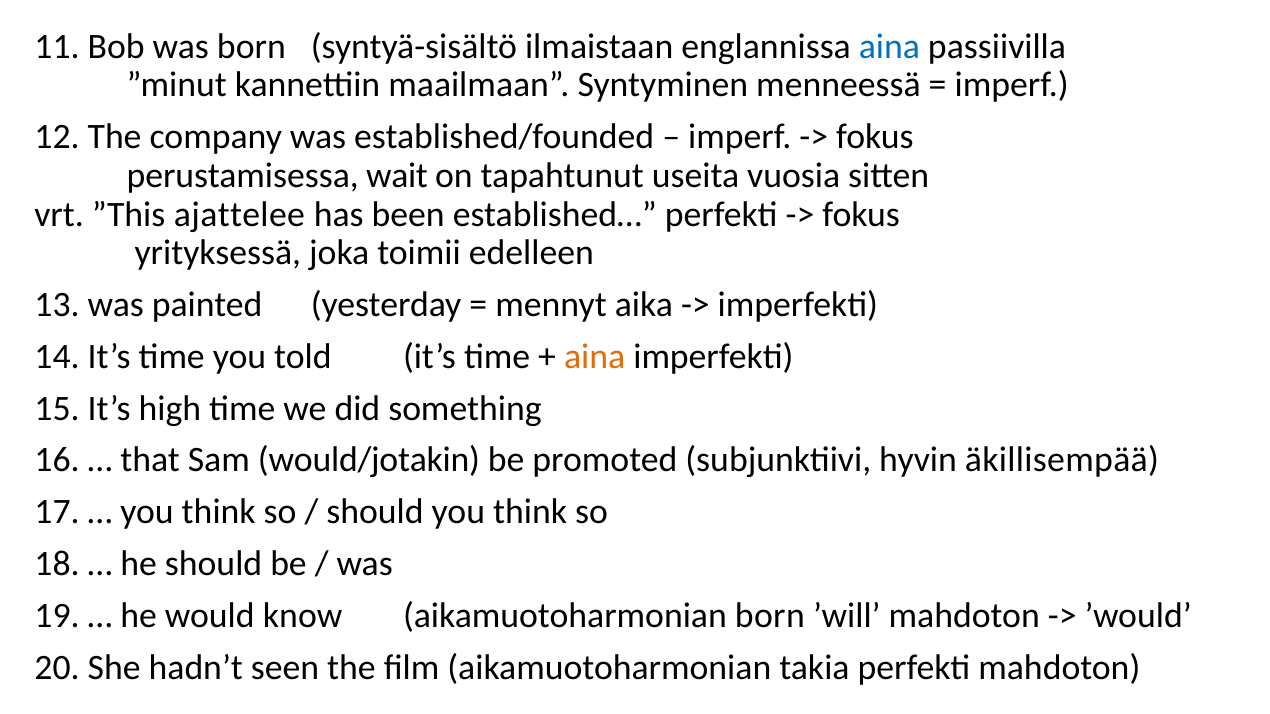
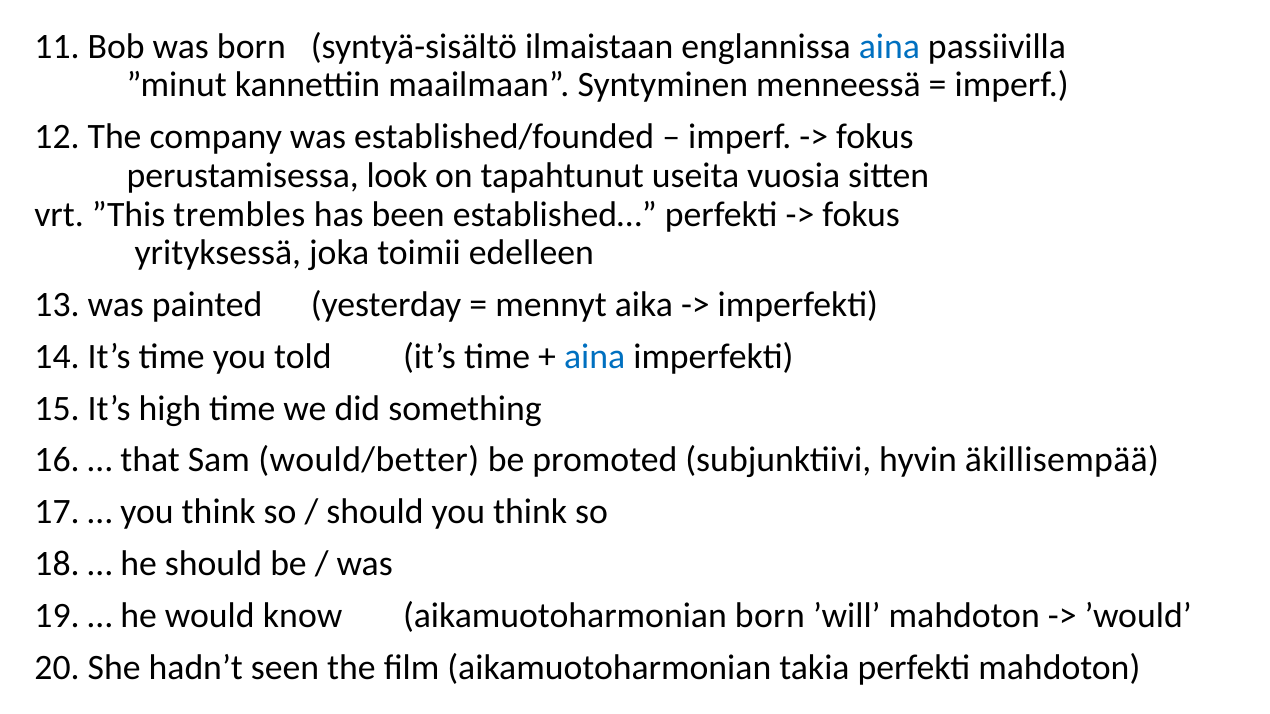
wait: wait -> look (397, 176)
ajattelee: ajattelee -> trembles (239, 214)
aina colour: orange -> blue (595, 357)
would/jotakin: would/jotakin -> would/better (369, 460)
